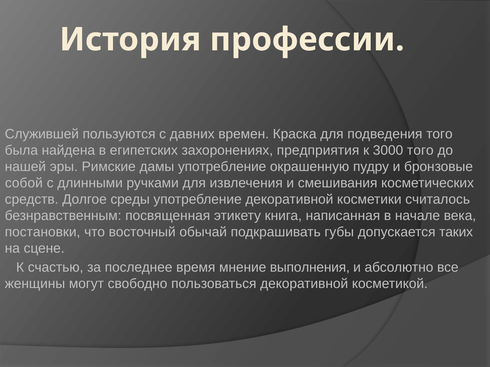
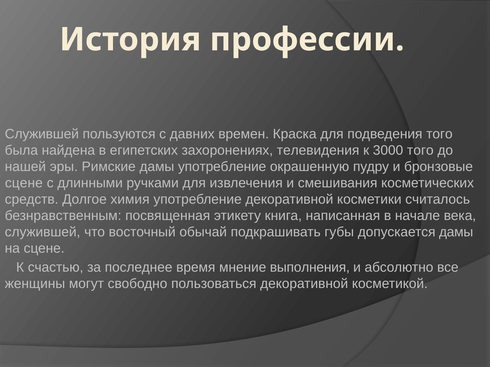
предприятия: предприятия -> телевидения (318, 151)
собой: собой -> сцене (24, 183)
среды: среды -> химия (130, 200)
постановки: постановки -> служившей (43, 232)
допускается таких: таких -> дамы (456, 232)
